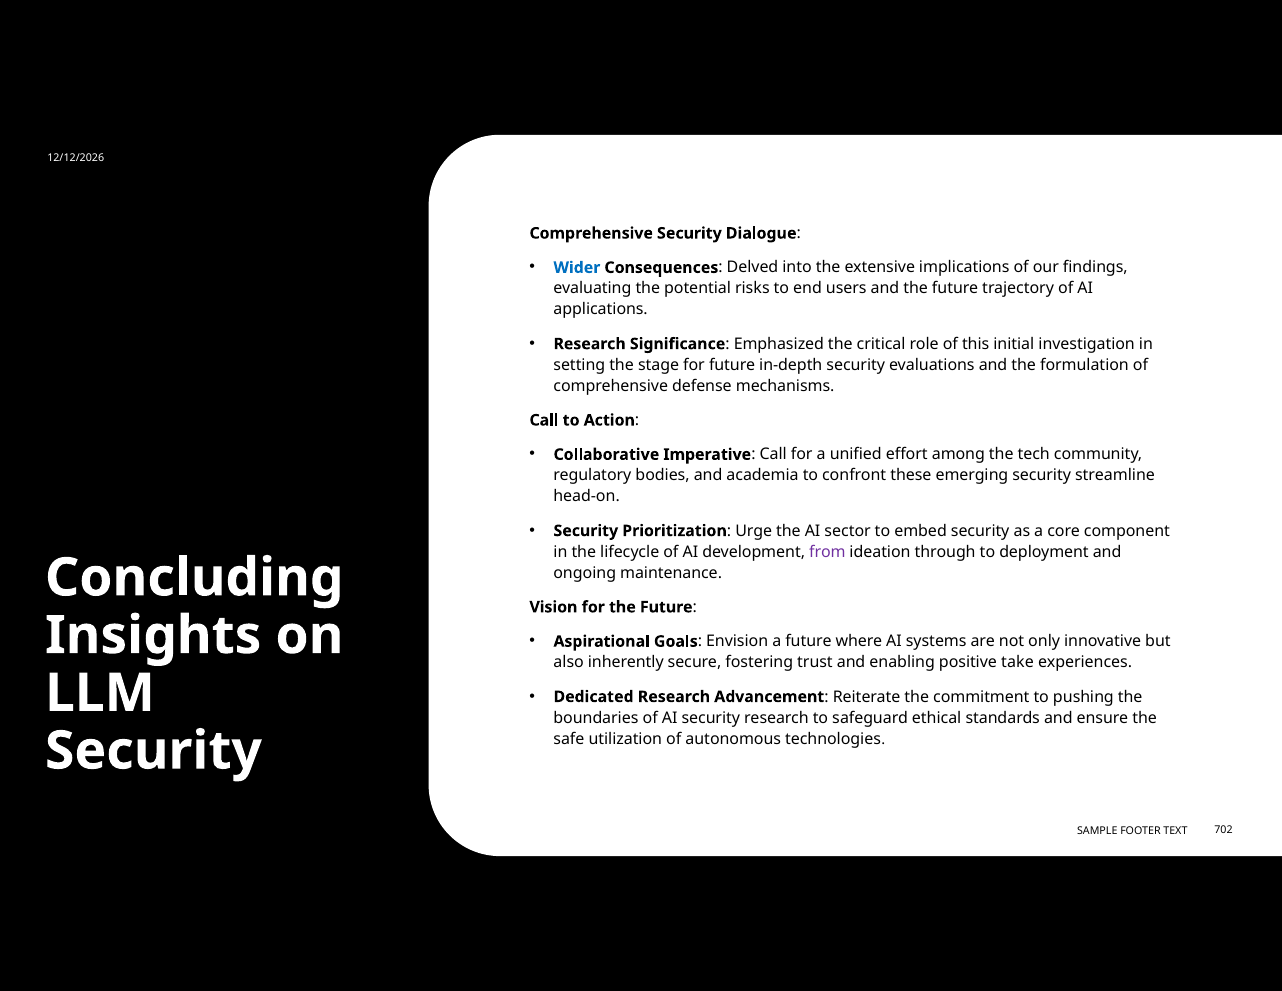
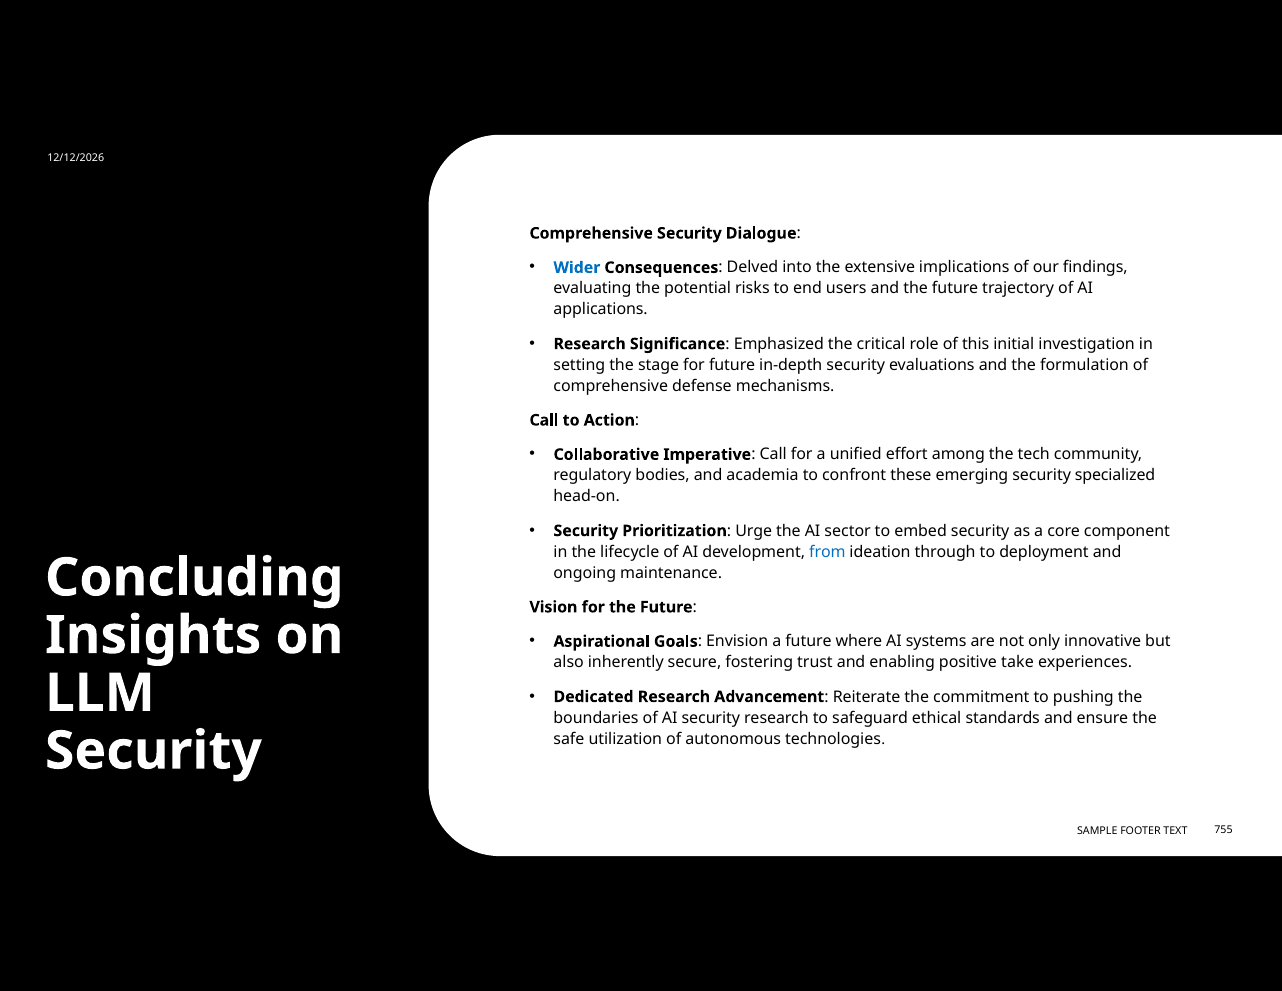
streamline: streamline -> specialized (1115, 475)
from colour: purple -> blue (827, 552)
702: 702 -> 755 (1224, 829)
